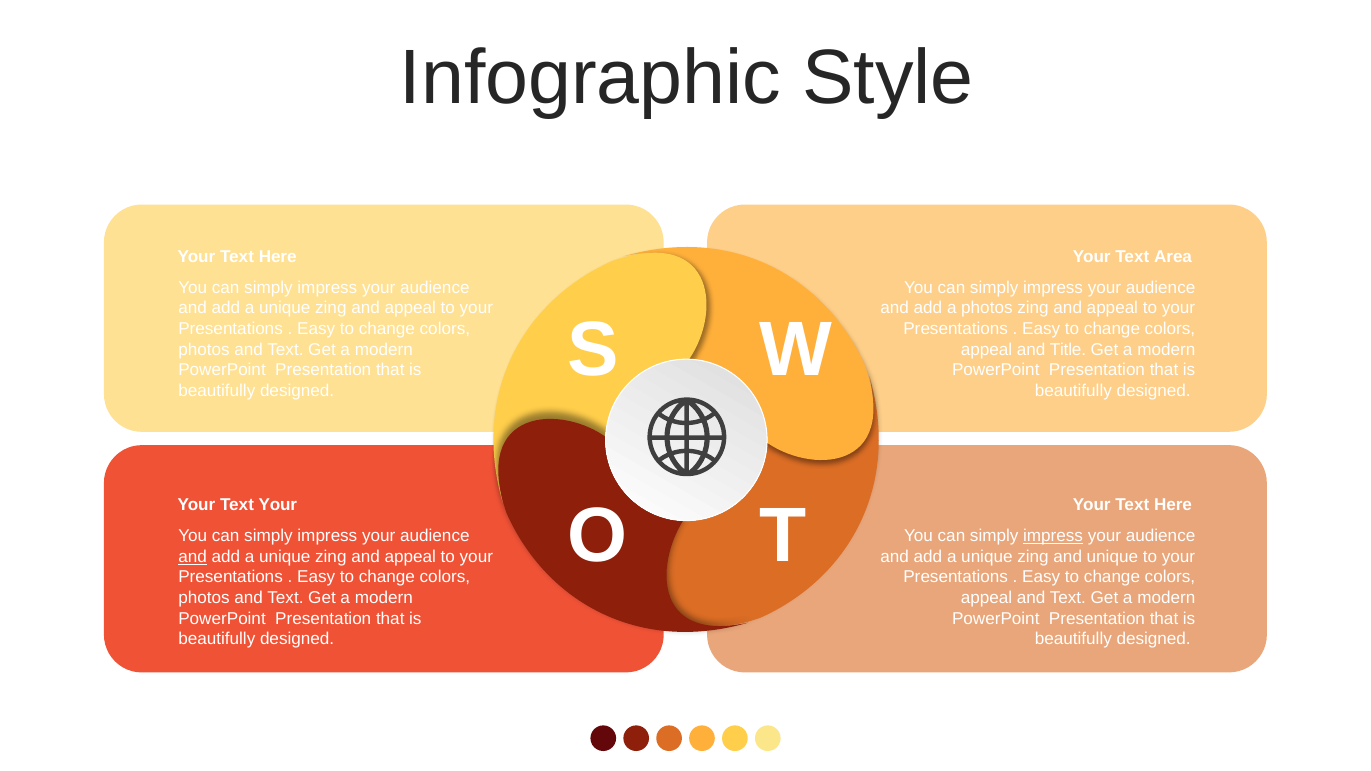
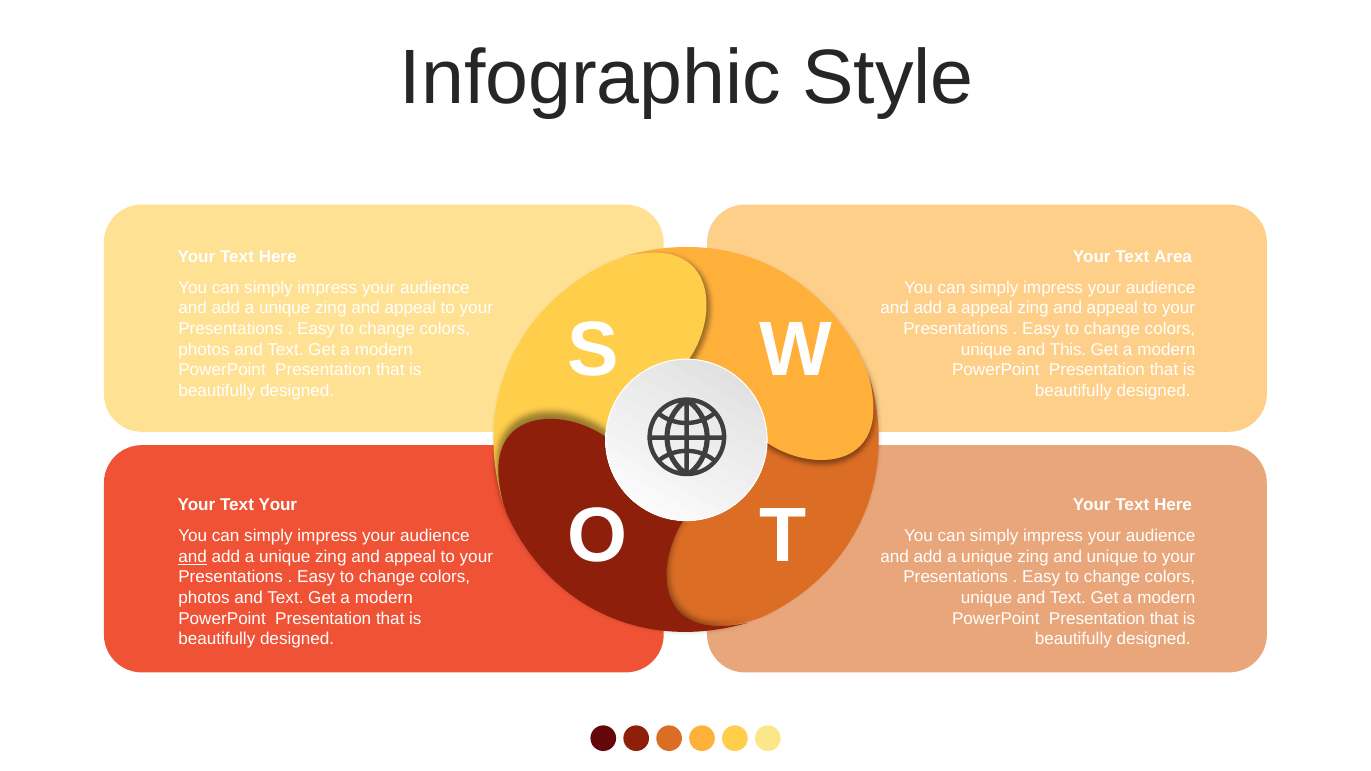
a photos: photos -> appeal (987, 308)
appeal: appeal -> unique (986, 349)
Title: Title -> This (1068, 349)
impress underline: present -> none (1053, 536)
appeal: appeal -> unique (986, 598)
